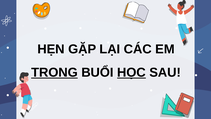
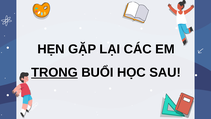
HỌC underline: present -> none (131, 72)
